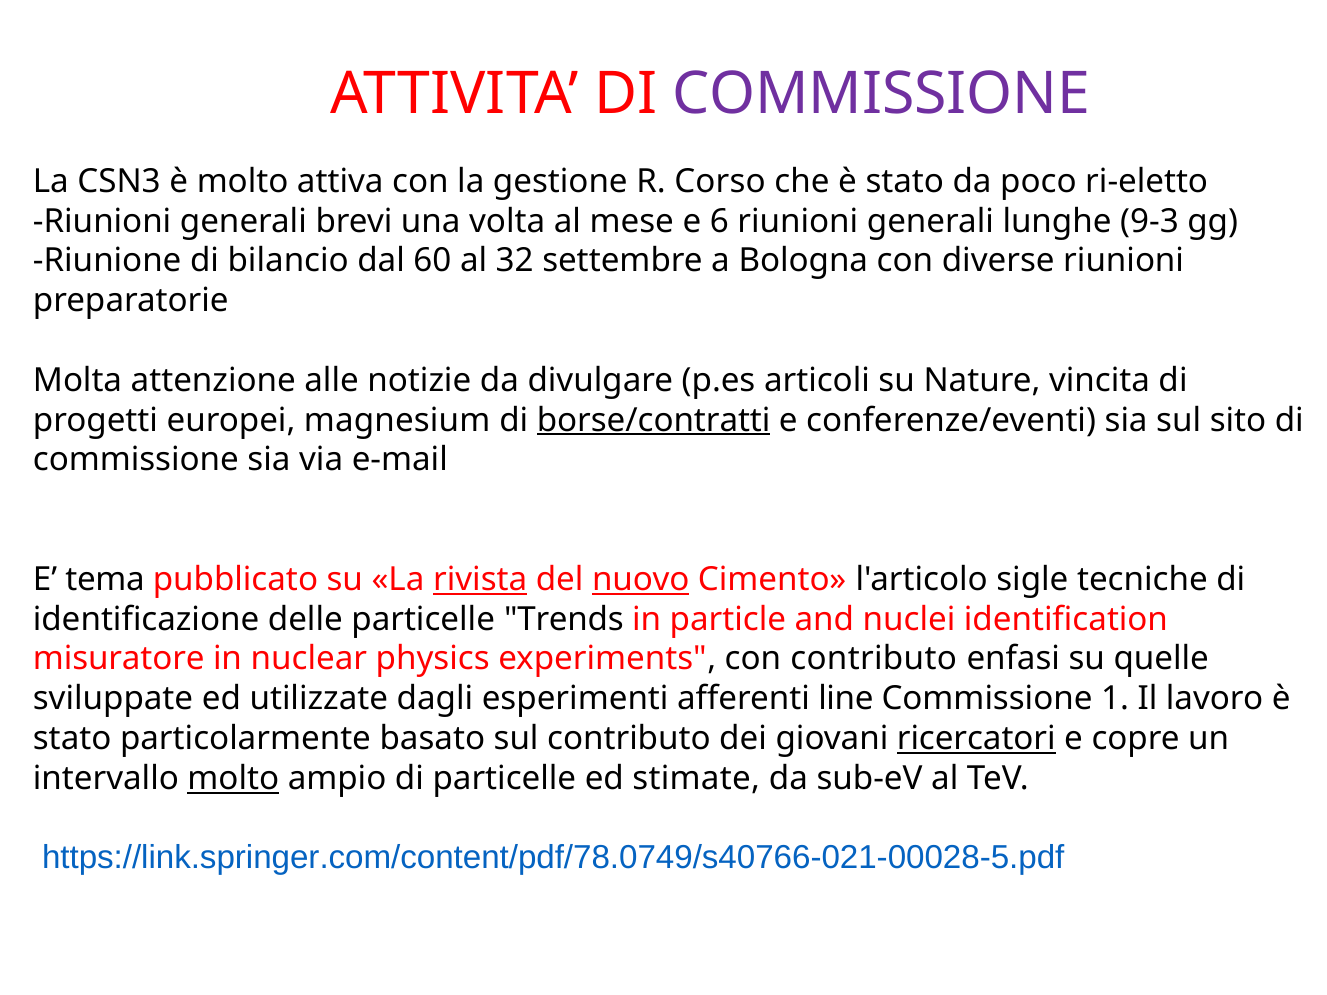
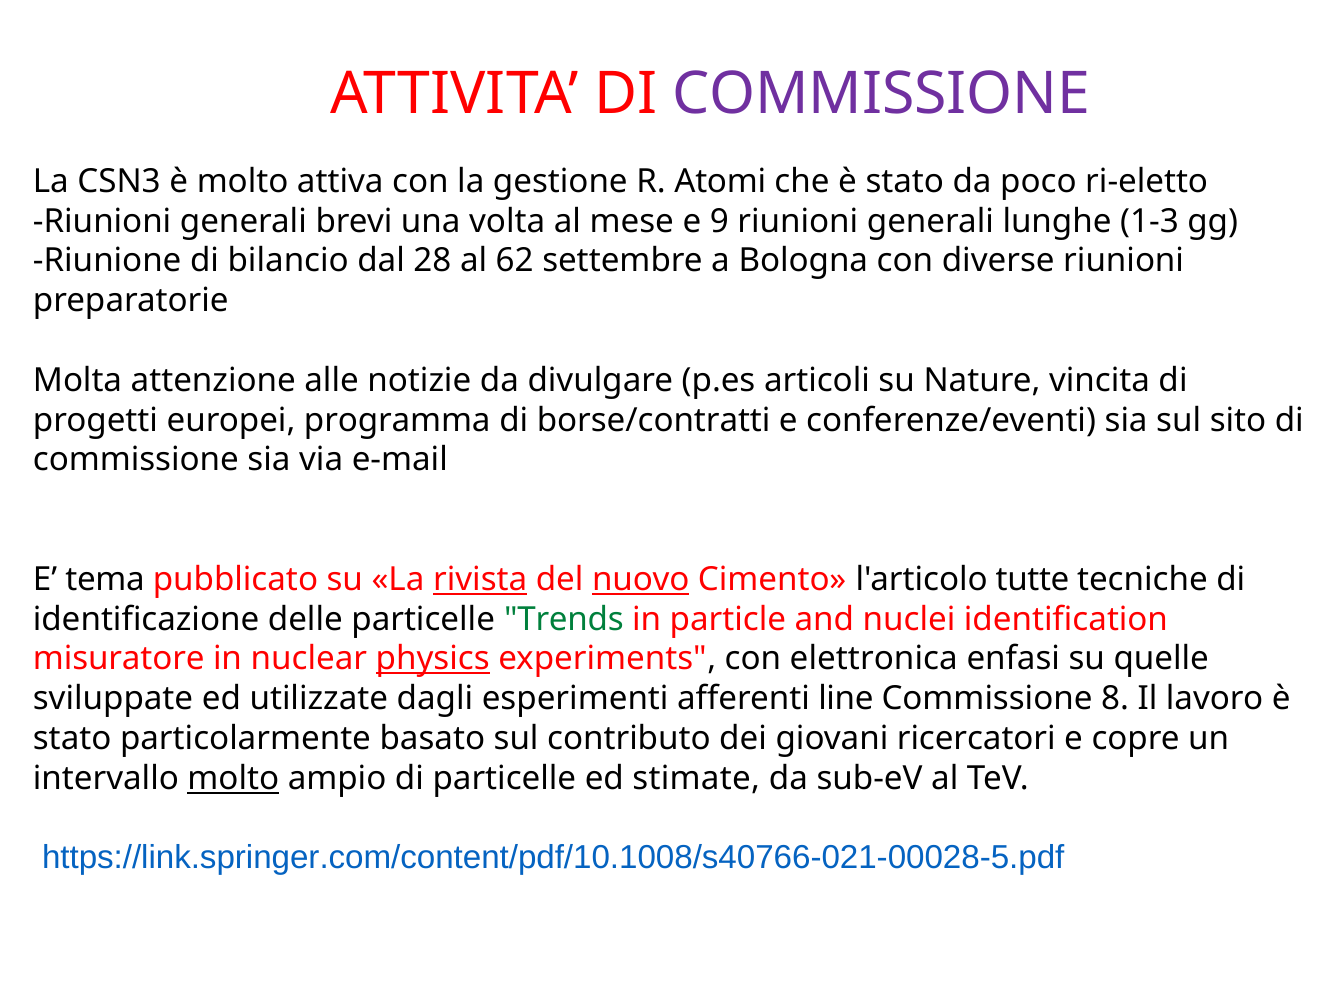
Corso: Corso -> Atomi (720, 181)
6: 6 -> 9 (719, 221)
9-3: 9-3 -> 1-3 (1150, 221)
60: 60 -> 28 (432, 261)
32: 32 -> 62 (515, 261)
magnesium: magnesium -> programma (397, 420)
borse/contratti underline: present -> none (654, 420)
sigle: sigle -> tutte (1033, 580)
Trends colour: black -> green (564, 619)
physics underline: none -> present (433, 659)
con contributo: contributo -> elettronica (874, 659)
1: 1 -> 8 (1115, 699)
ricercatori underline: present -> none (976, 739)
https://link.springer.com/content/pdf/78.0749/s40766-021-00028-5.pdf: https://link.springer.com/content/pdf/78.0749/s40766-021-00028-5.pdf -> https://link.springer.com/content/pdf/10.1008/s40766-021-00028-5.pdf (553, 858)
